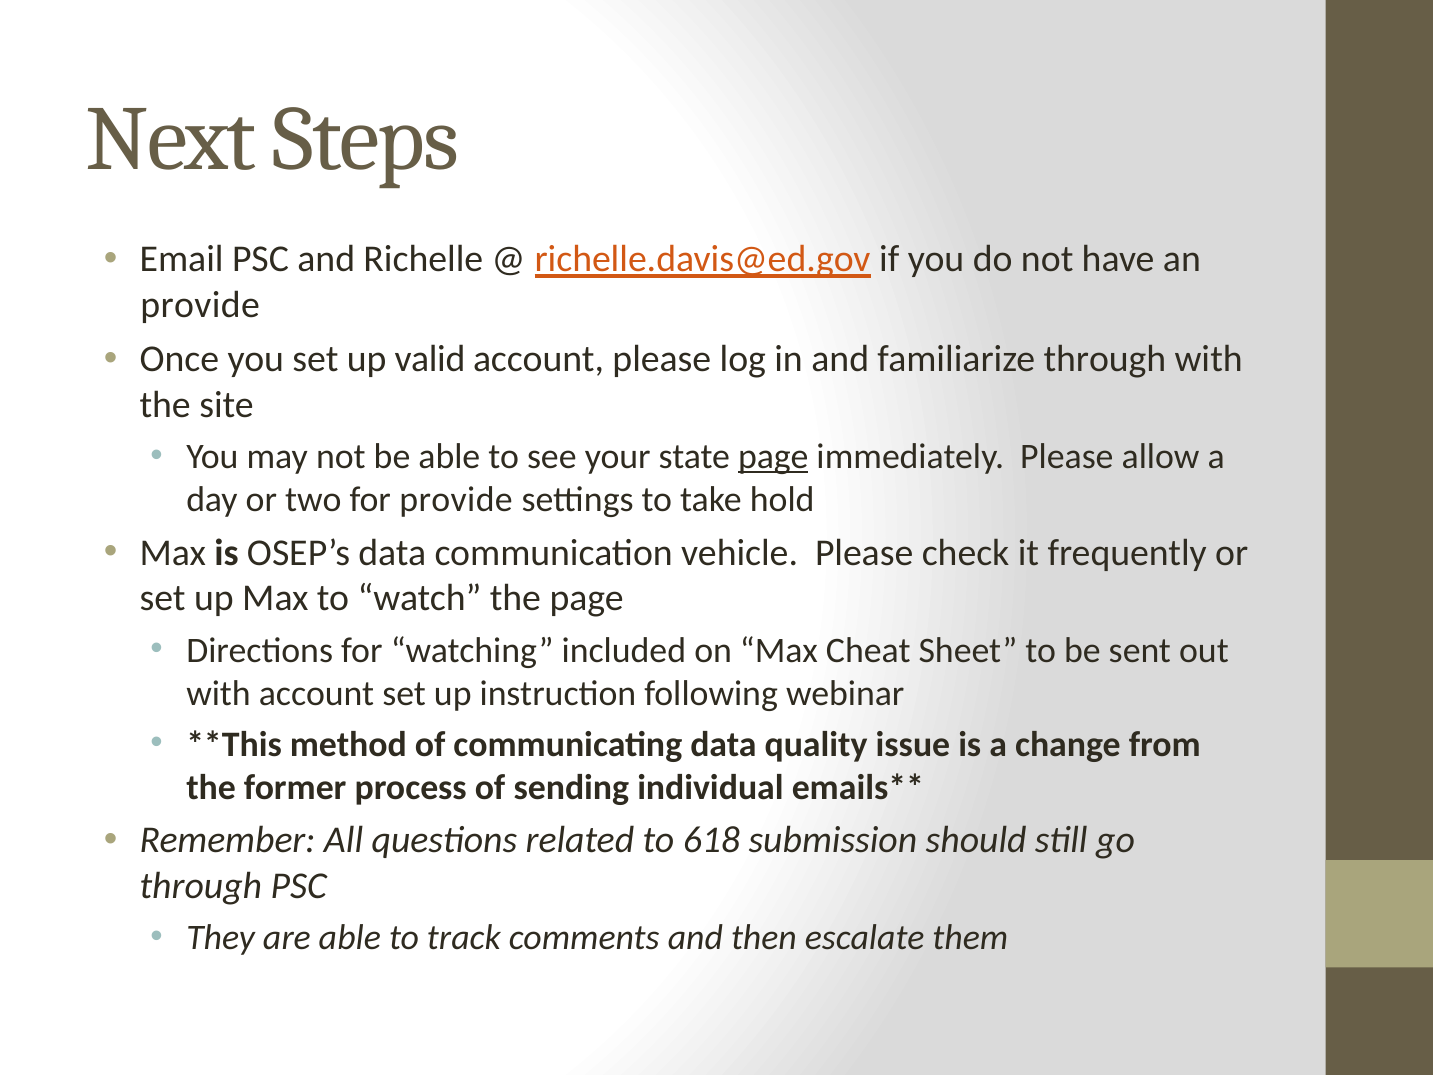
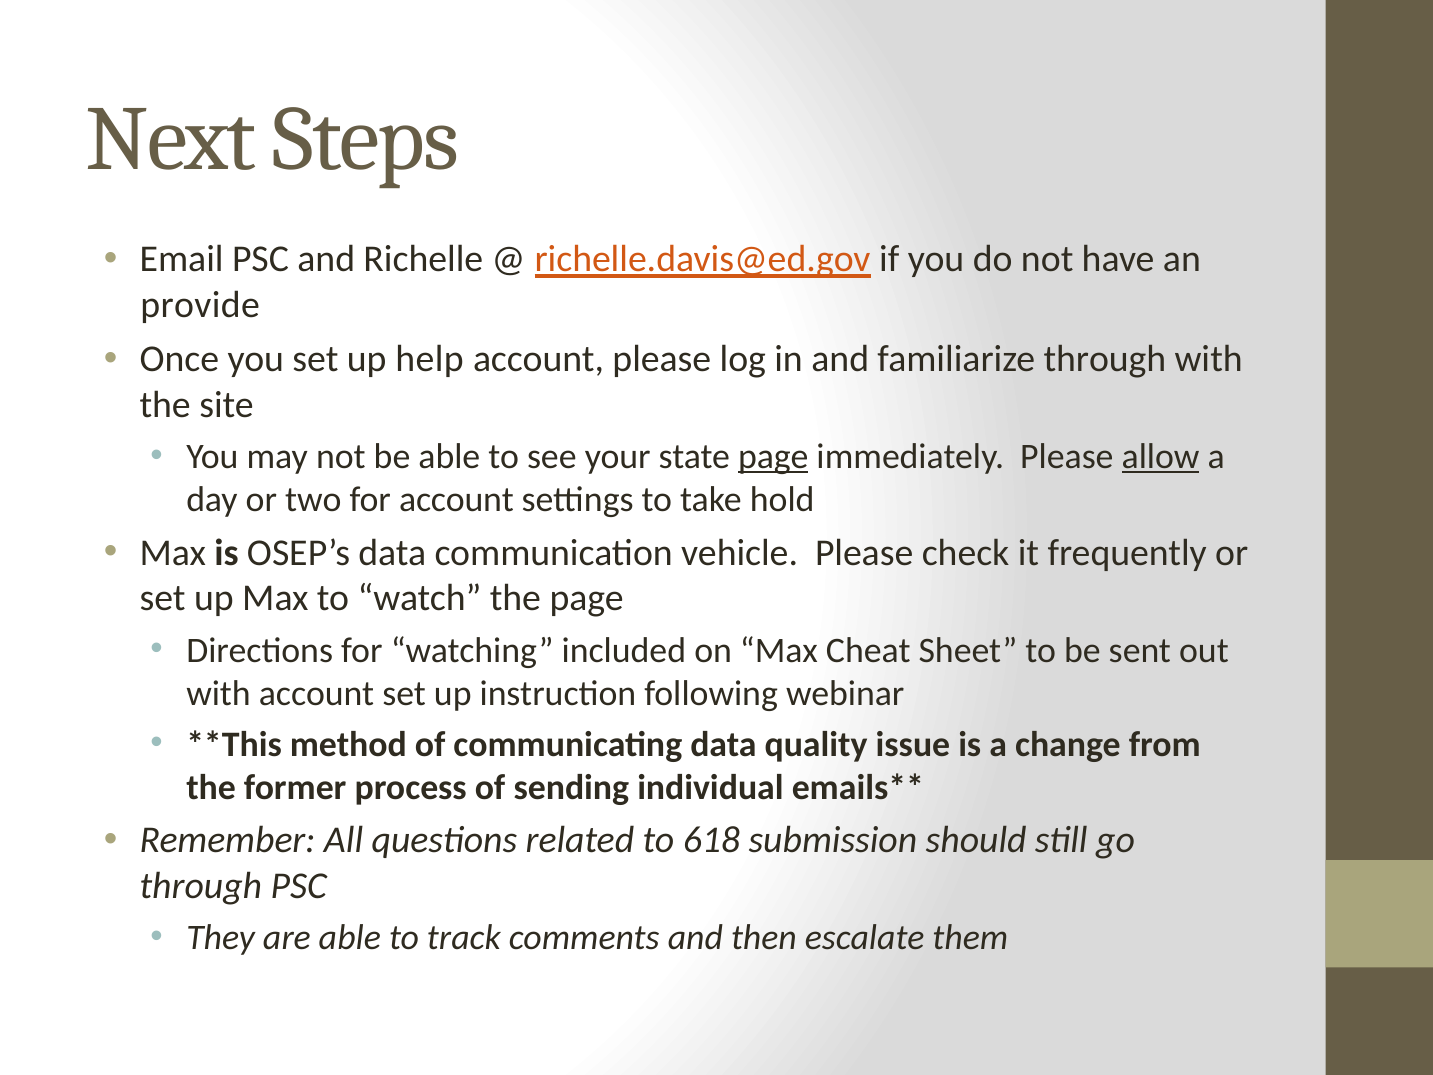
valid: valid -> help (430, 359)
allow underline: none -> present (1161, 457)
for provide: provide -> account (456, 500)
